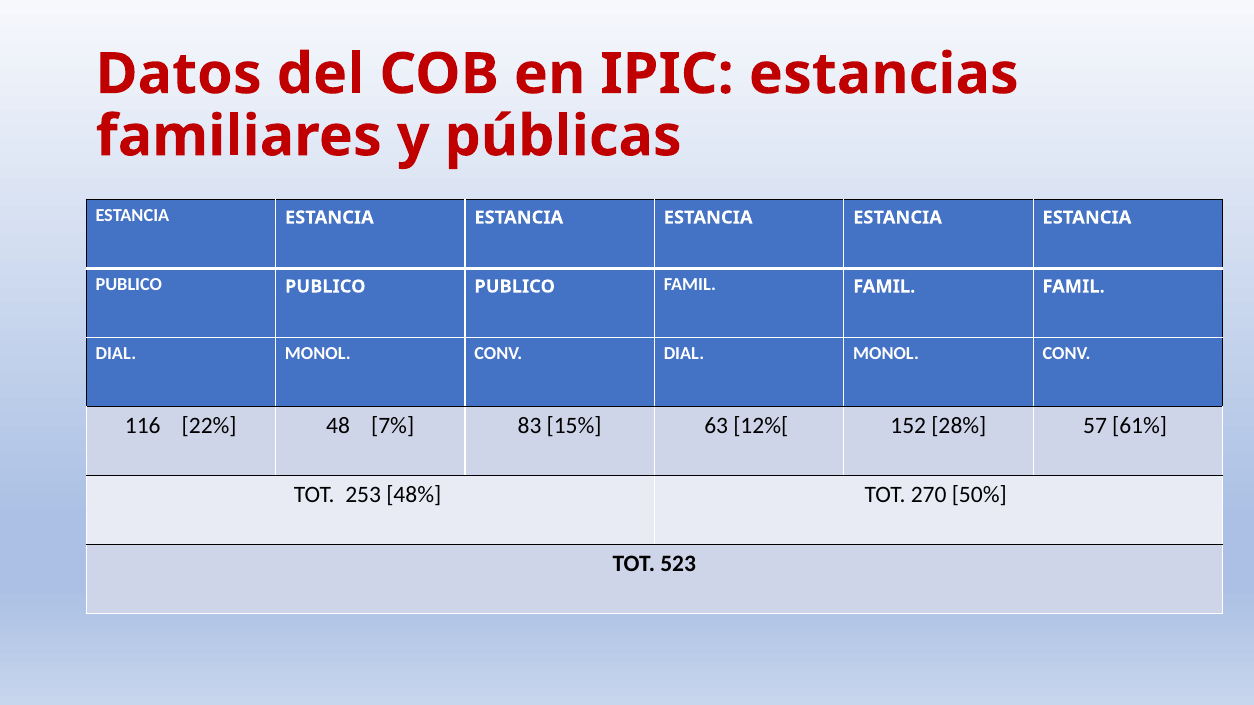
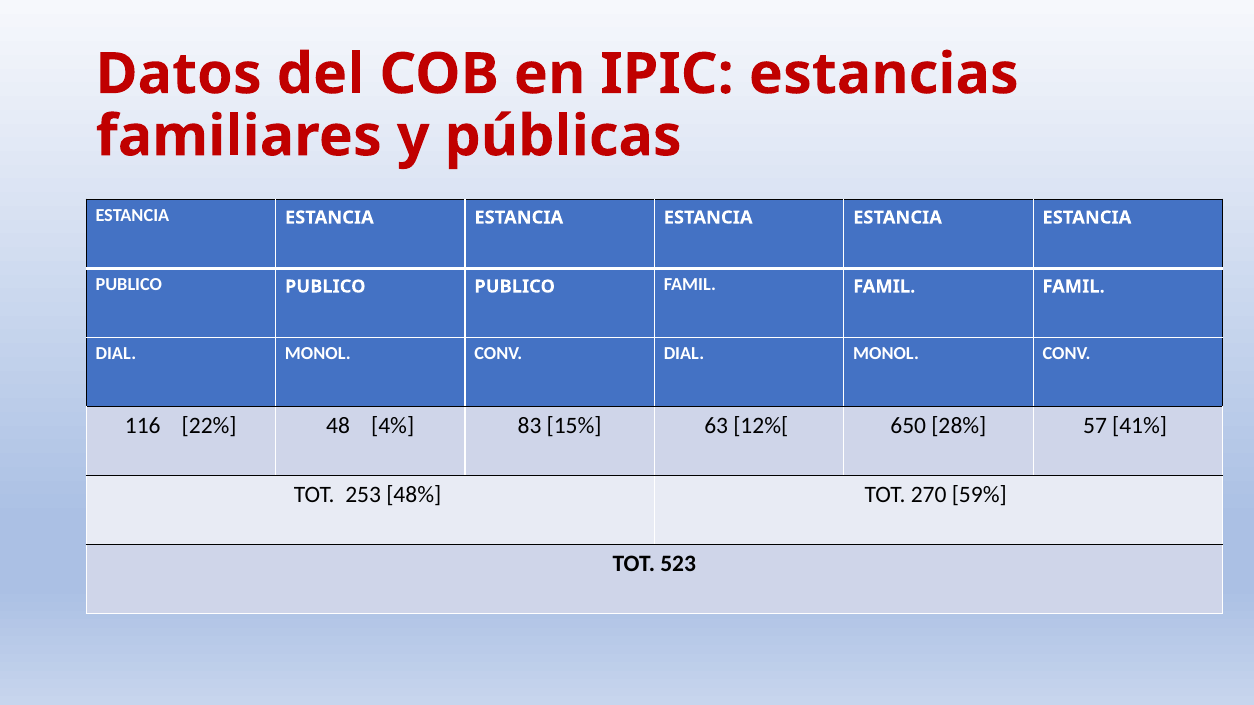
7%: 7% -> 4% (393, 426)
152: 152 -> 650 (908, 426)
61%: 61% -> 41% (1140, 426)
50%: 50% -> 59% (979, 495)
